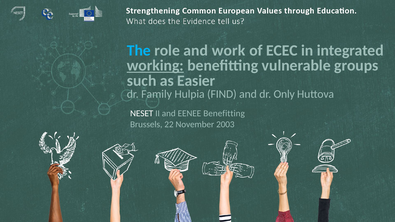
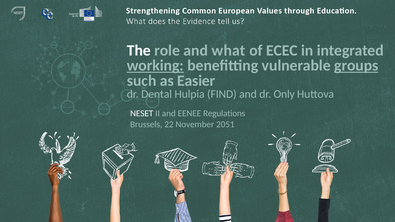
The colour: light blue -> white (139, 50)
work: work -> what (229, 50)
groups underline: none -> present (356, 66)
Family: Family -> Dental (157, 94)
EENEE Benefitting: Benefitting -> Regulations (224, 113)
2003: 2003 -> 2051 (225, 125)
